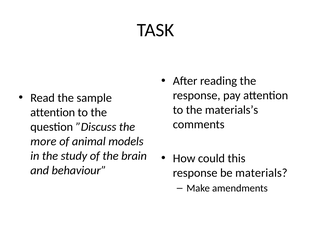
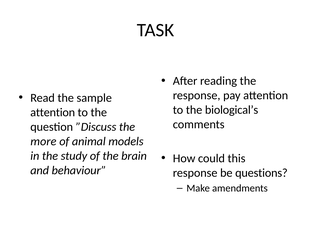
materials’s: materials’s -> biological’s (232, 110)
materials: materials -> questions (261, 173)
